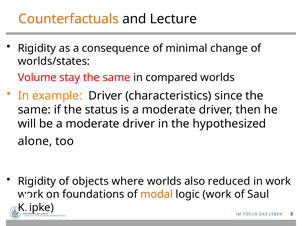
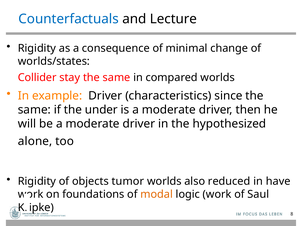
Counterfactuals colour: orange -> blue (69, 19)
Volume: Volume -> Collider (37, 78)
status: status -> under (101, 110)
where: where -> tumor (128, 182)
in work: work -> have (278, 182)
